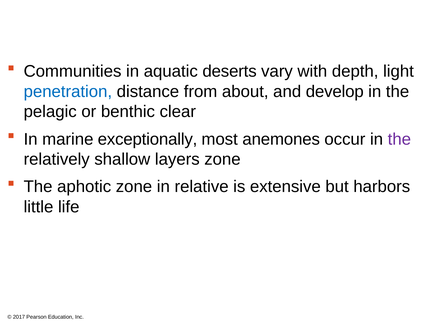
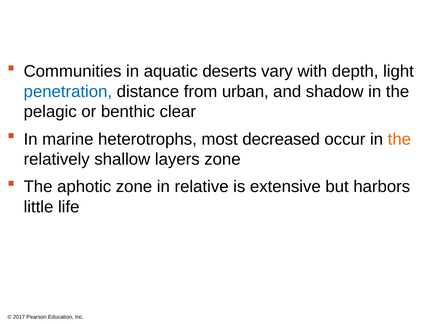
about: about -> urban (245, 92)
develop: develop -> shadow (335, 92)
exceptionally: exceptionally -> heterotrophs (147, 139)
anemones: anemones -> decreased (281, 139)
the colour: purple -> orange (399, 139)
